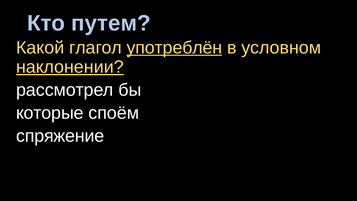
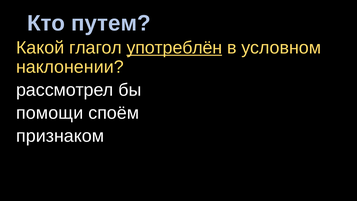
наклонении underline: present -> none (70, 67)
которые: которые -> помощи (50, 113)
спряжение: спряжение -> признаком (60, 136)
